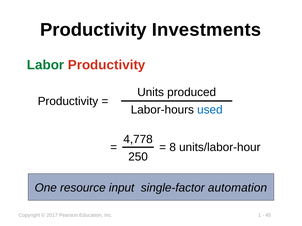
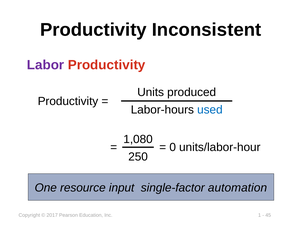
Investments: Investments -> Inconsistent (207, 30)
Labor colour: green -> purple (46, 65)
4,778: 4,778 -> 1,080 (138, 140)
8: 8 -> 0 (173, 148)
